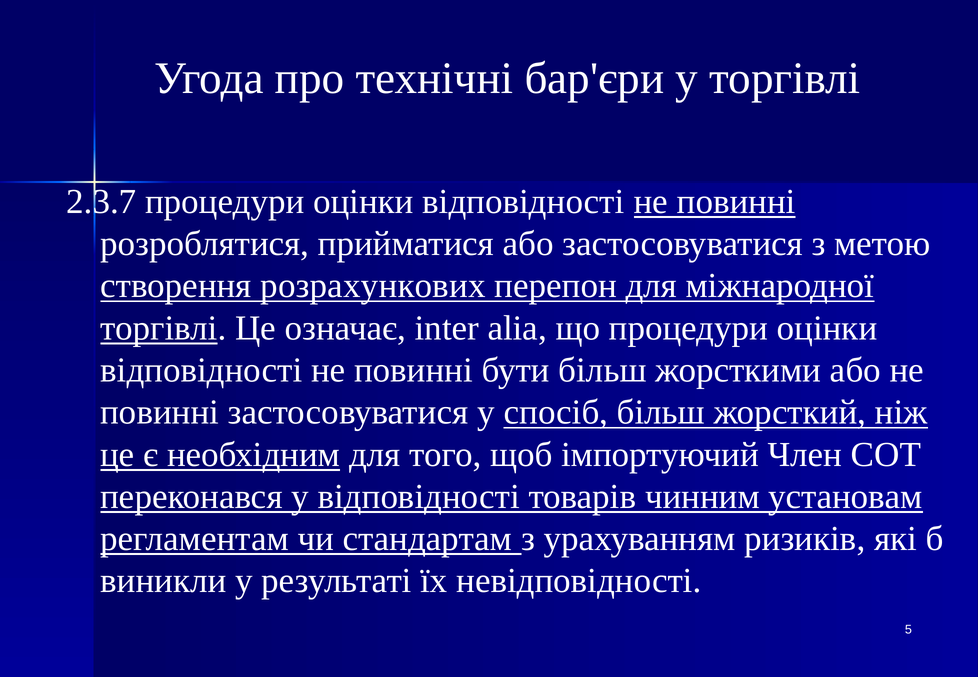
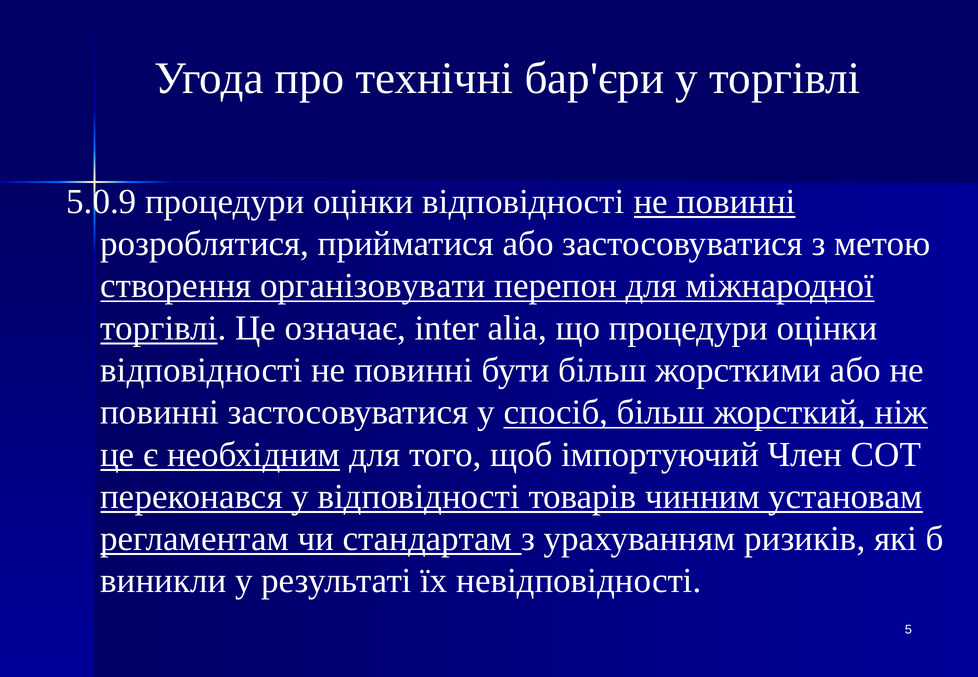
2.3.7: 2.3.7 -> 5.0.9 (101, 202)
розрахункових: розрахункових -> організовувати (373, 286)
